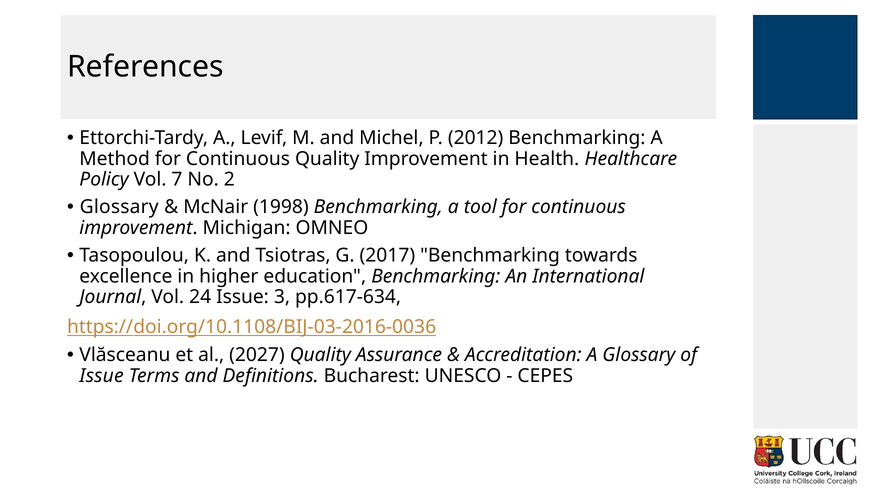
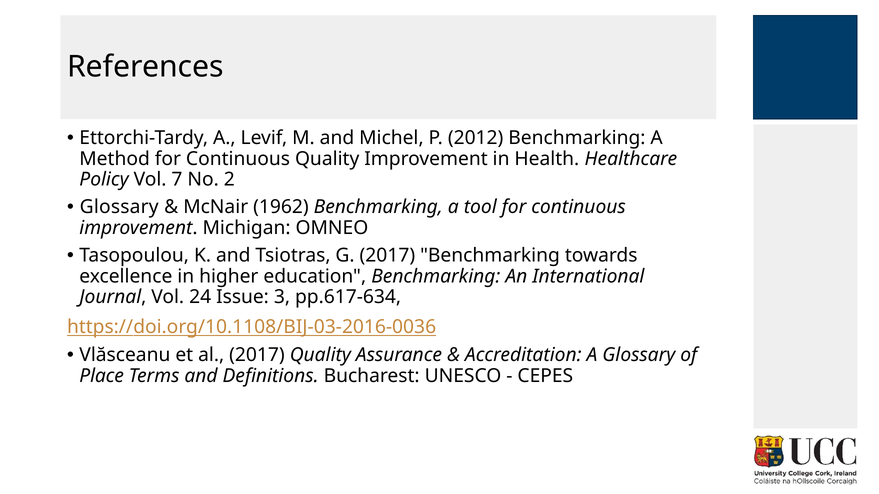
1998: 1998 -> 1962 (281, 207)
al 2027: 2027 -> 2017 (257, 355)
Issue: Issue -> Place (102, 376)
